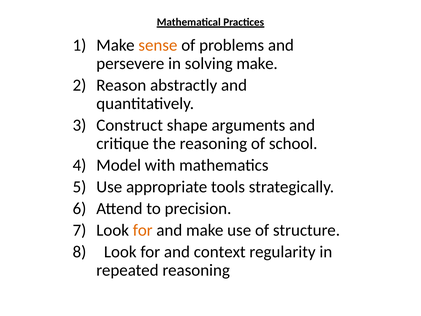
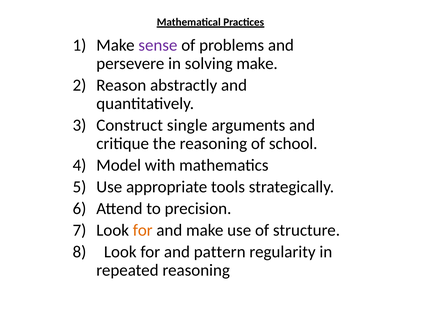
sense colour: orange -> purple (158, 45)
shape: shape -> single (187, 125)
context: context -> pattern (220, 252)
